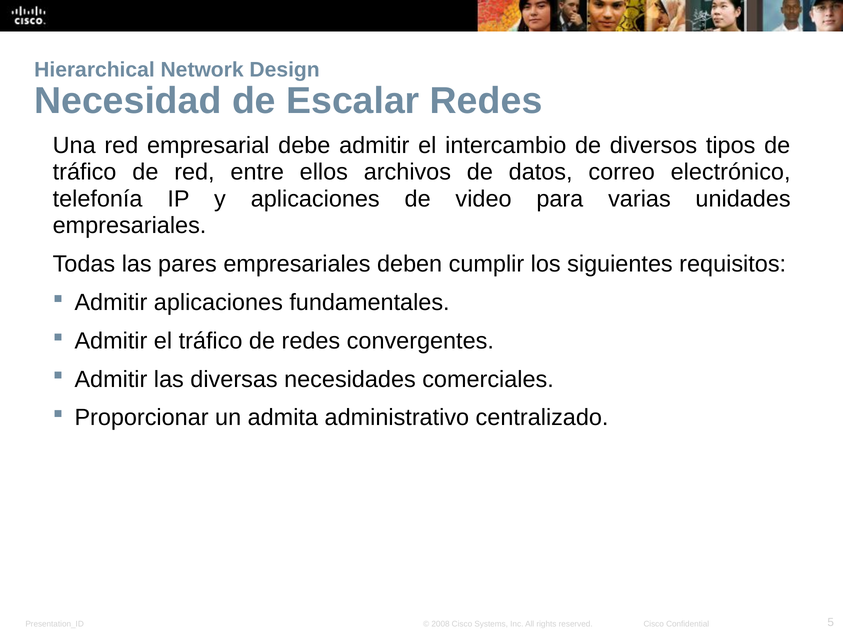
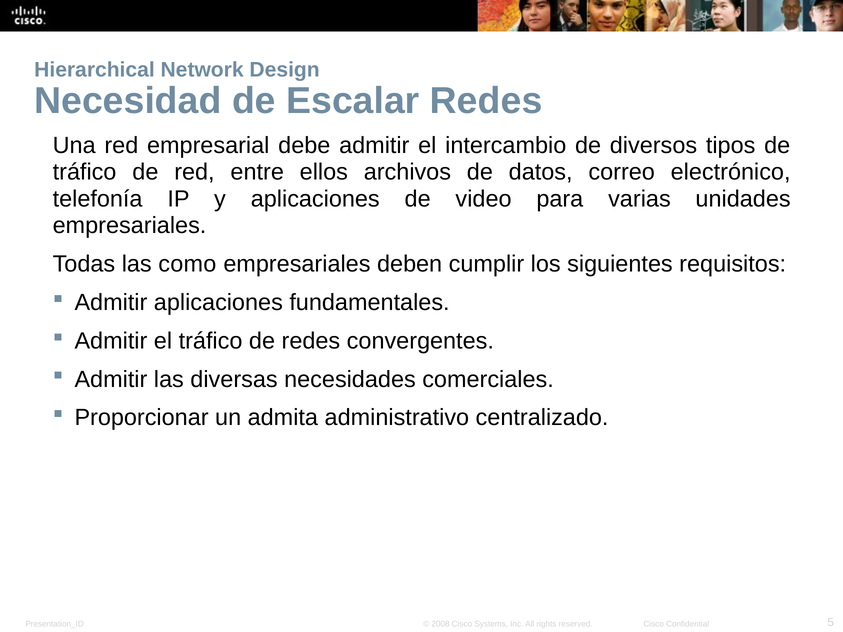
pares: pares -> como (187, 264)
